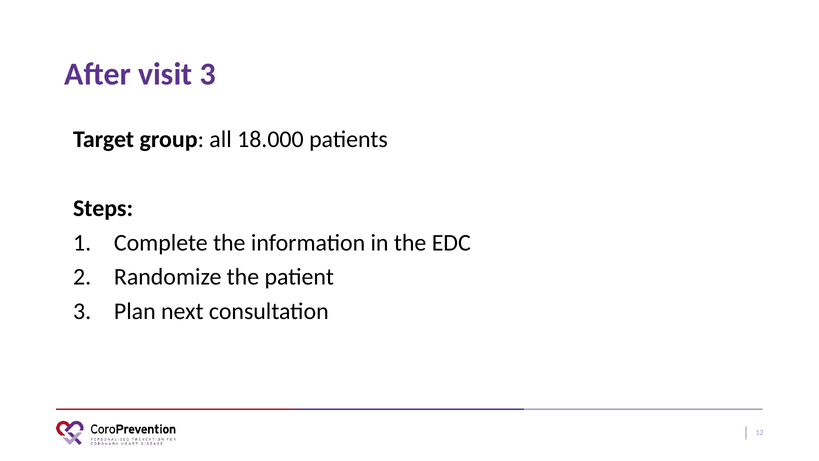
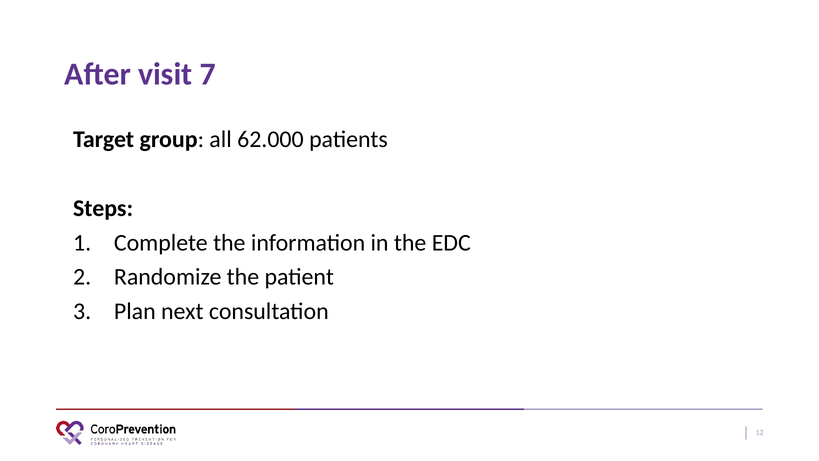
visit 3: 3 -> 7 (208, 74)
18.000: 18.000 -> 62.000 (270, 139)
